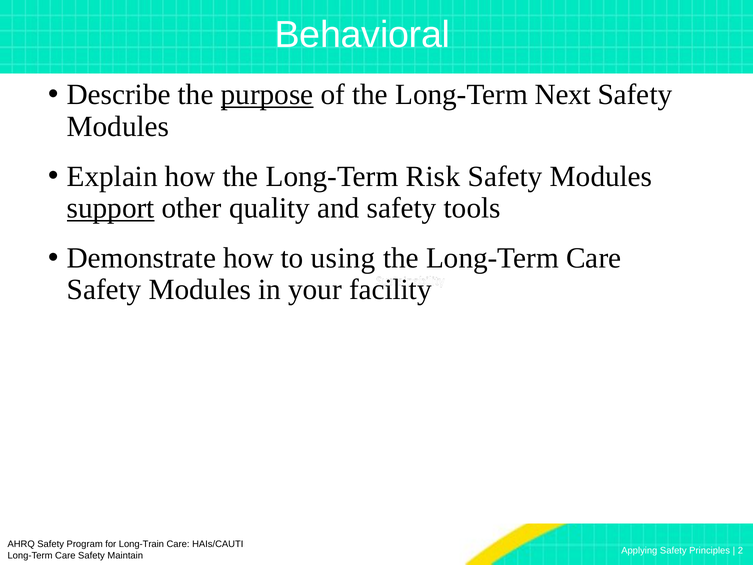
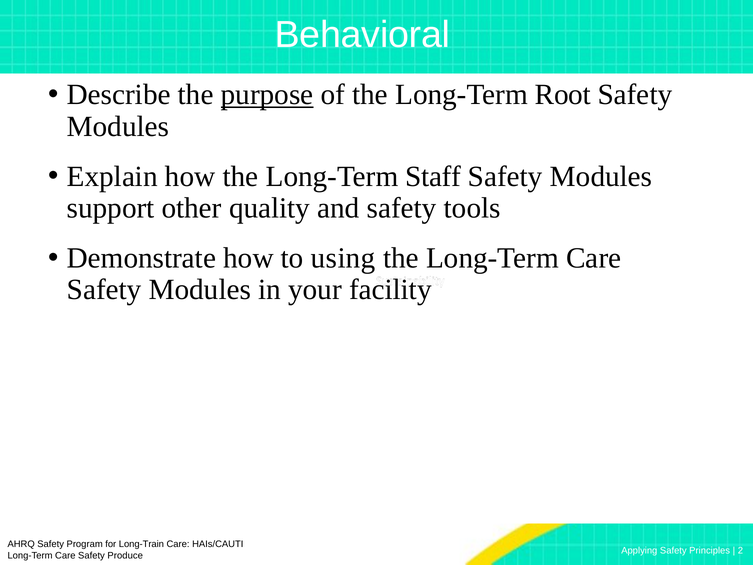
Next: Next -> Root (563, 95)
Risk: Risk -> Staff (433, 176)
support underline: present -> none (111, 208)
Maintain: Maintain -> Produce (125, 555)
